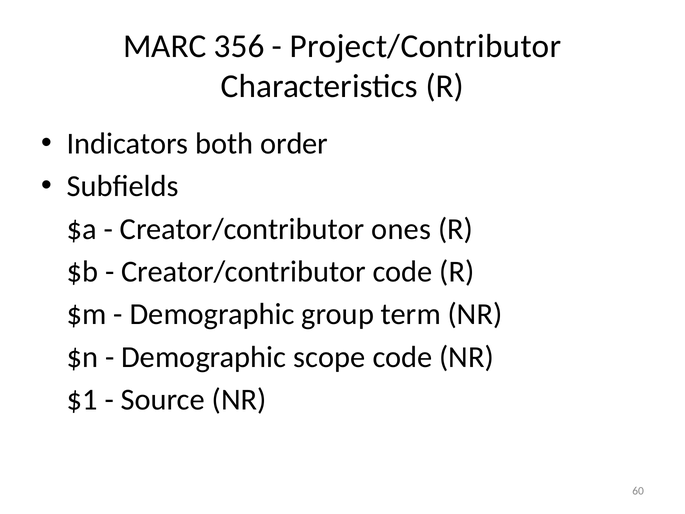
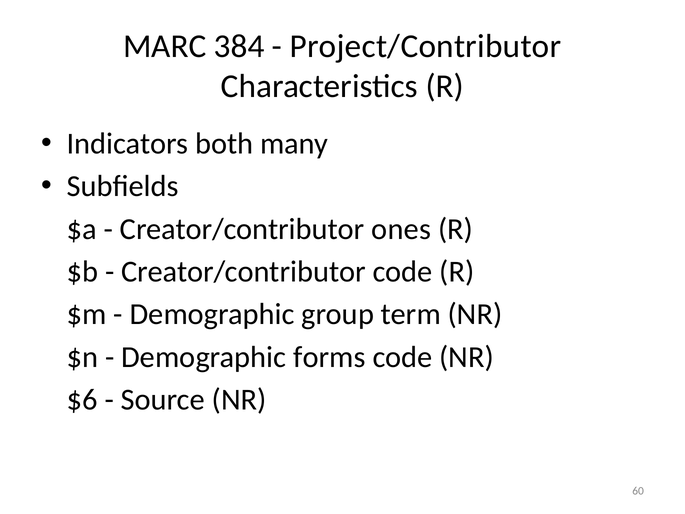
356: 356 -> 384 (239, 46)
order: order -> many (294, 144)
scope: scope -> forms (329, 357)
$1: $1 -> $6 (82, 400)
